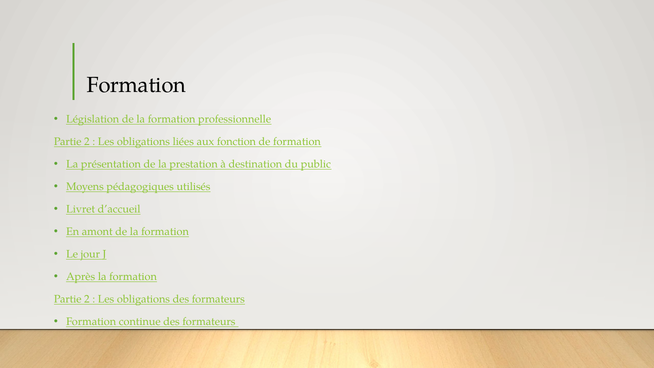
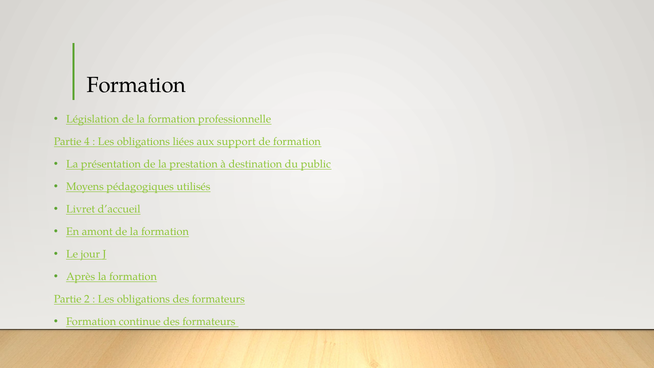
2: 2 -> 4 (87, 142)
fonction: fonction -> support (236, 142)
